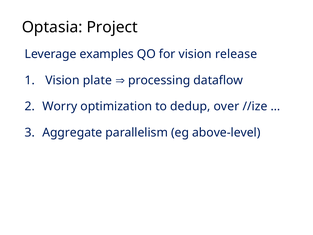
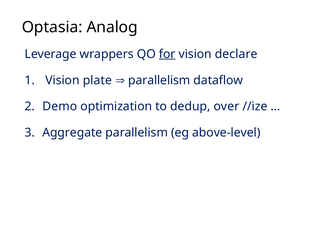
Project: Project -> Analog (112, 27)
examples: examples -> wrappers (107, 54)
for underline: none -> present (167, 54)
release: release -> declare (236, 54)
processing: processing -> parallelism (159, 80)
Worry: Worry -> Demo (60, 106)
